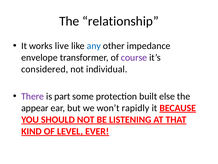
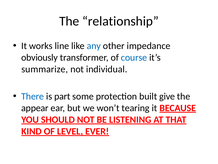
live: live -> line (62, 46)
envelope: envelope -> obviously (40, 57)
course colour: purple -> blue (134, 57)
considered: considered -> summarize (45, 69)
There colour: purple -> blue (33, 96)
else: else -> give (167, 96)
rapidly: rapidly -> tearing (136, 108)
